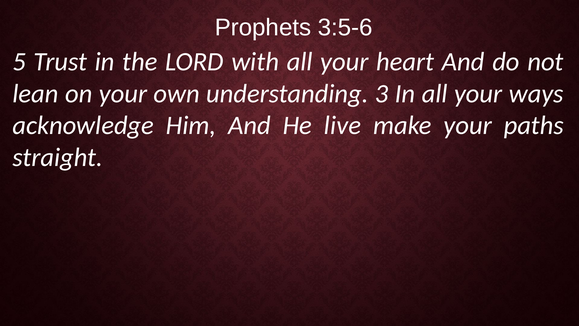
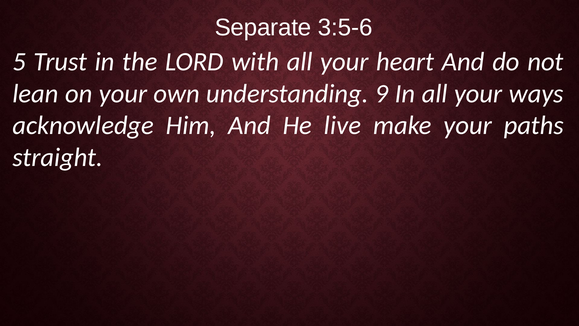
Prophets: Prophets -> Separate (263, 27)
3: 3 -> 9 (382, 93)
